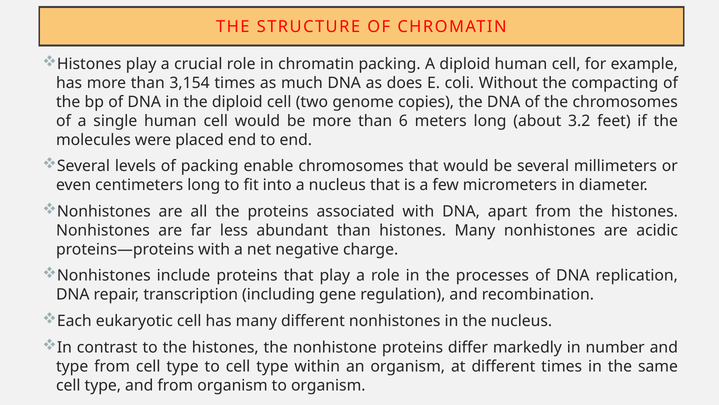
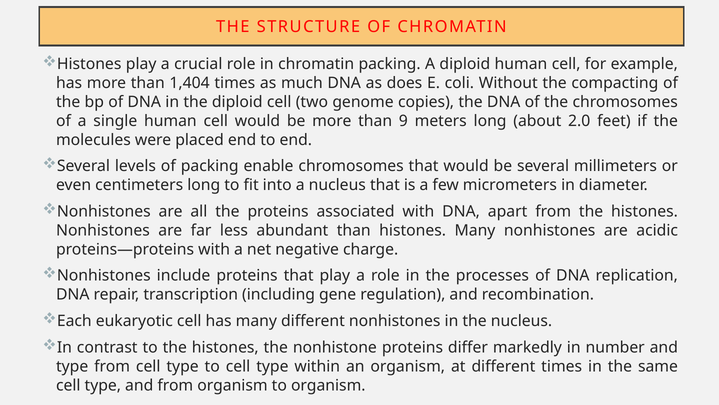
3,154: 3,154 -> 1,404 (190, 83)
6: 6 -> 9 (403, 121)
3.2: 3.2 -> 2.0 (579, 121)
